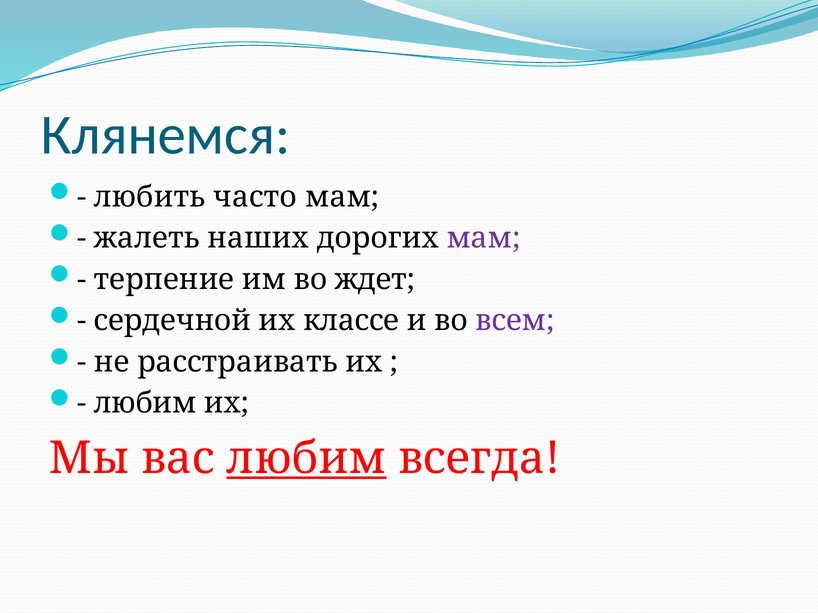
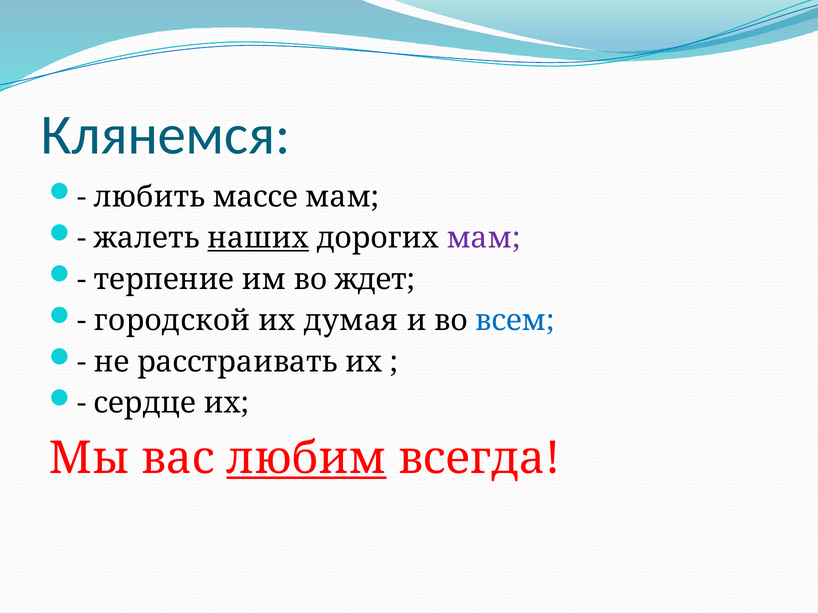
часто: часто -> массе (255, 197)
наших underline: none -> present (258, 238)
сердечной: сердечной -> городской (172, 321)
классе: классе -> думая (351, 321)
всем colour: purple -> blue (515, 321)
любим: любим -> сердце (145, 404)
